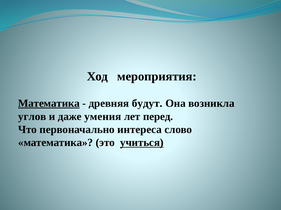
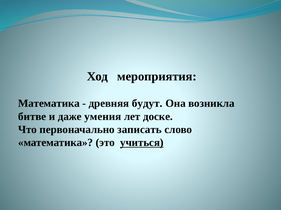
Математика underline: present -> none (49, 104)
углов: углов -> битве (32, 117)
перед: перед -> доске (158, 117)
интереса: интереса -> записать (140, 130)
